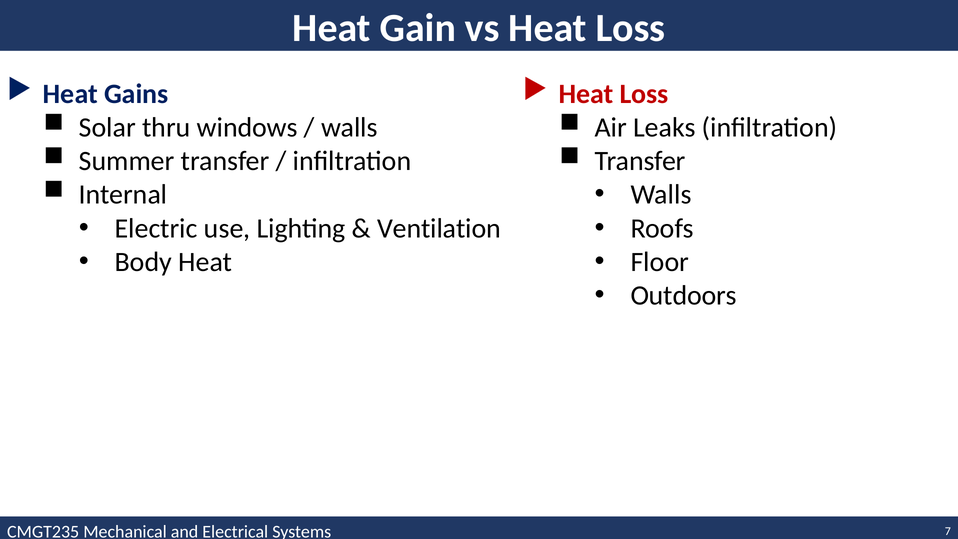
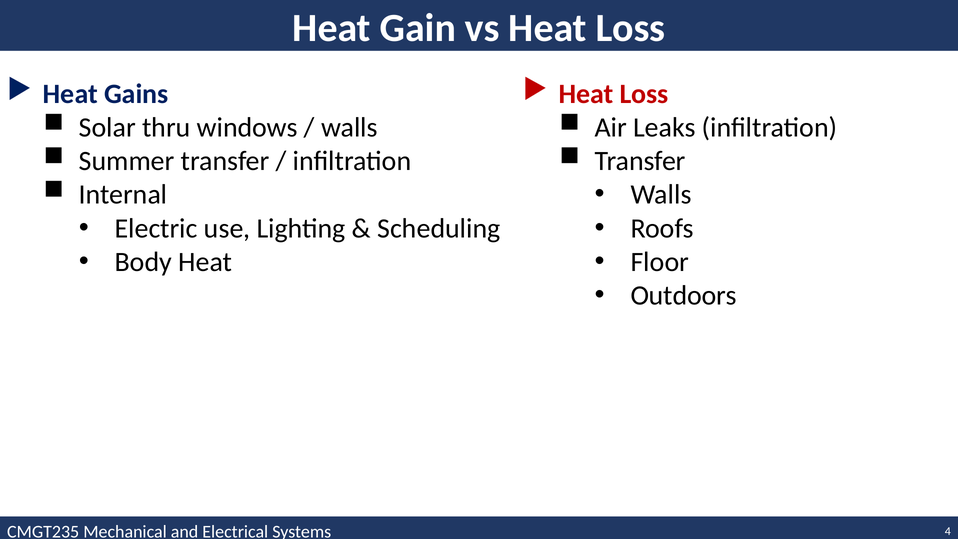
Ventilation: Ventilation -> Scheduling (439, 228)
7: 7 -> 4 (948, 531)
